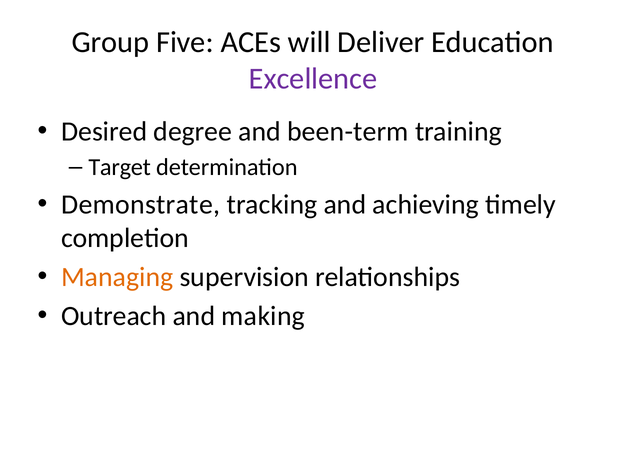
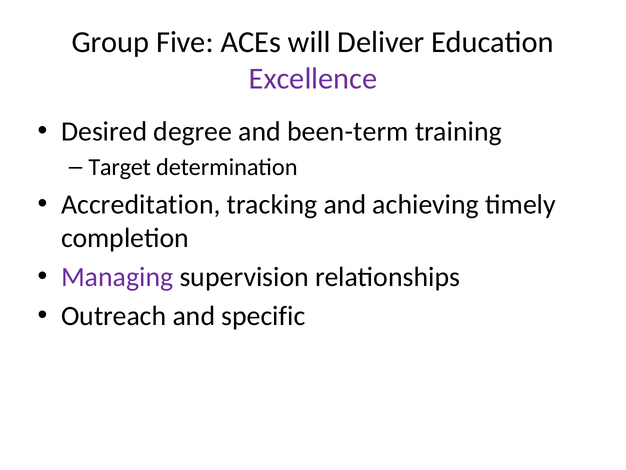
Demonstrate: Demonstrate -> Accreditation (141, 204)
Managing colour: orange -> purple (117, 277)
making: making -> specific (263, 316)
